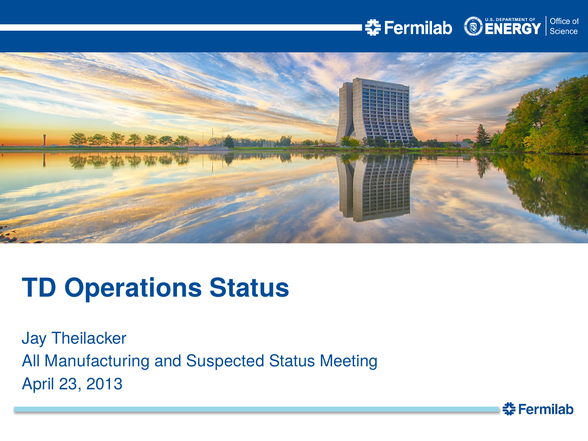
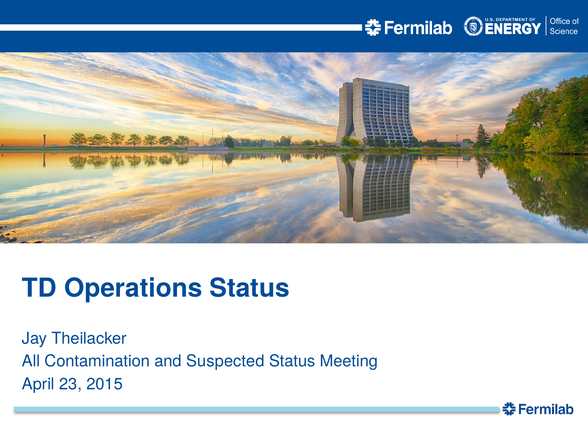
Manufacturing: Manufacturing -> Contamination (97, 361)
2013: 2013 -> 2015 (105, 384)
